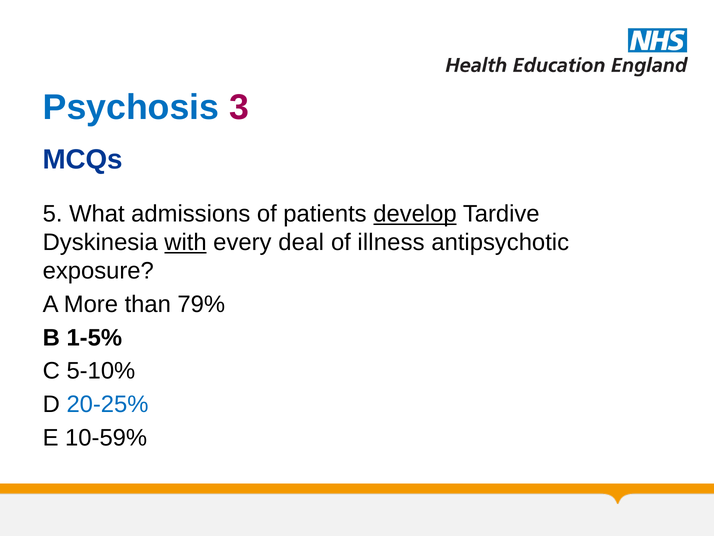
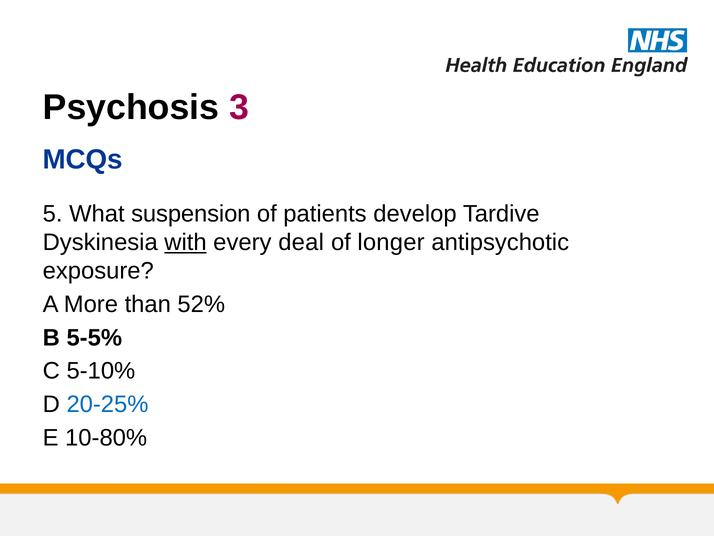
Psychosis colour: blue -> black (131, 108)
admissions: admissions -> suspension (191, 214)
develop underline: present -> none (415, 214)
illness: illness -> longer (391, 242)
79%: 79% -> 52% (201, 304)
1-5%: 1-5% -> 5-5% (94, 337)
10-59%: 10-59% -> 10-80% (106, 437)
